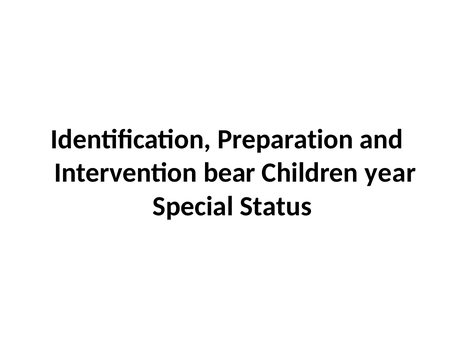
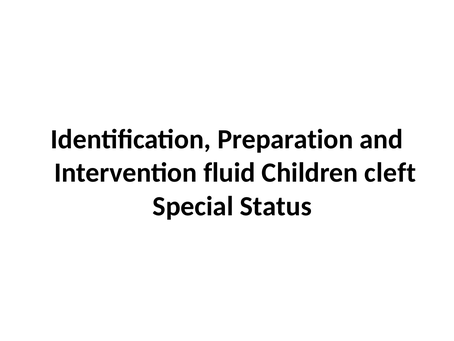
bear: bear -> fluid (229, 173)
year: year -> cleft (390, 173)
